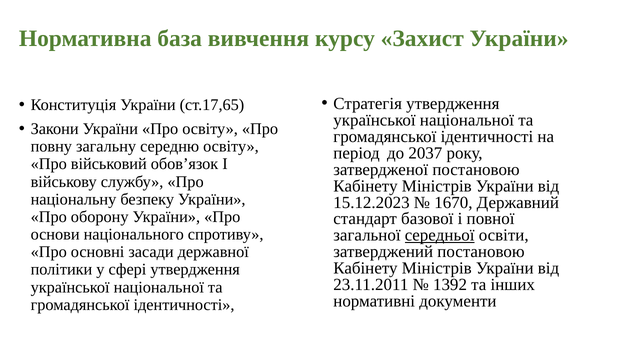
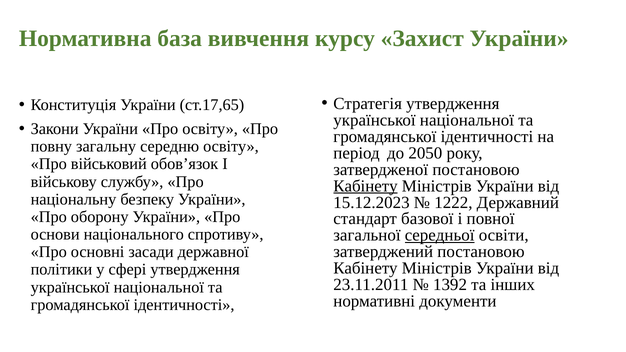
2037: 2037 -> 2050 (425, 153)
Кабінету underline: none -> present (365, 186)
1670: 1670 -> 1222 (453, 202)
